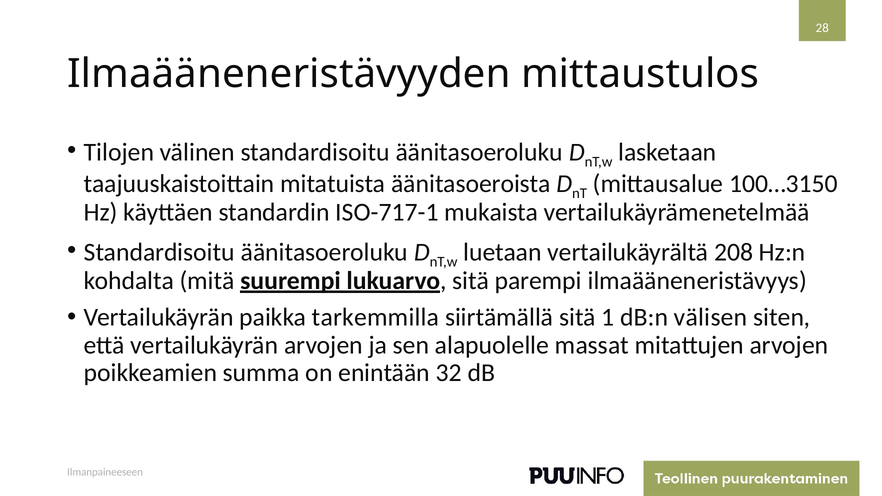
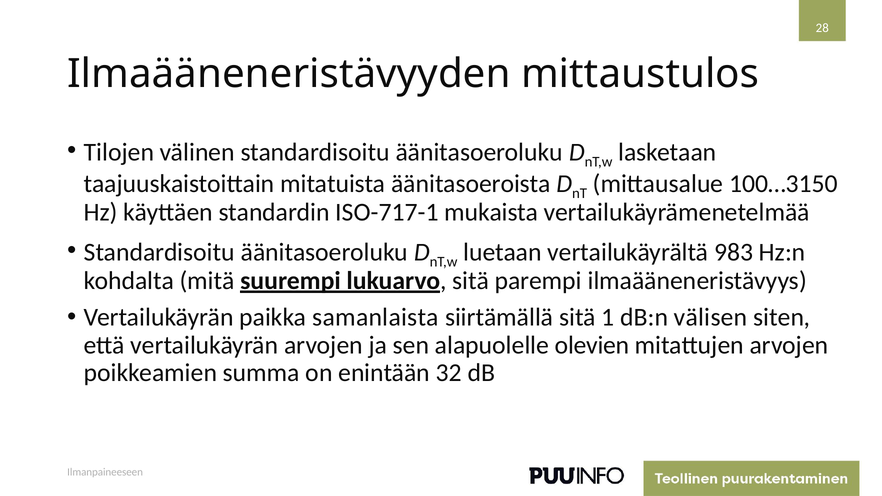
208: 208 -> 983 (734, 252)
tarkemmilla: tarkemmilla -> samanlaista (376, 318)
massat: massat -> olevien (592, 345)
